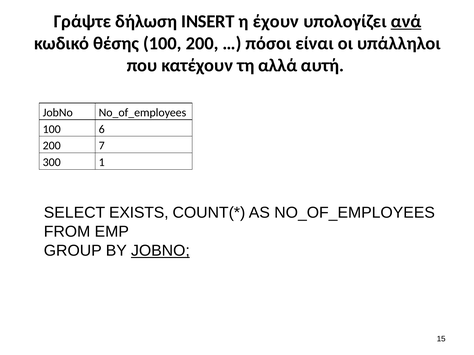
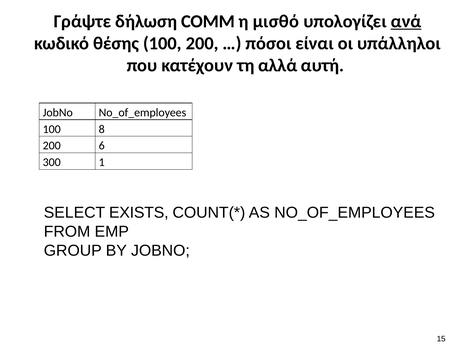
INSERT: INSERT -> COMM (208, 21)
έχουν: έχουν -> μισθό (276, 21)
6: 6 -> 8 (102, 129)
7: 7 -> 6 (102, 146)
JOBNO underline: present -> none (160, 251)
